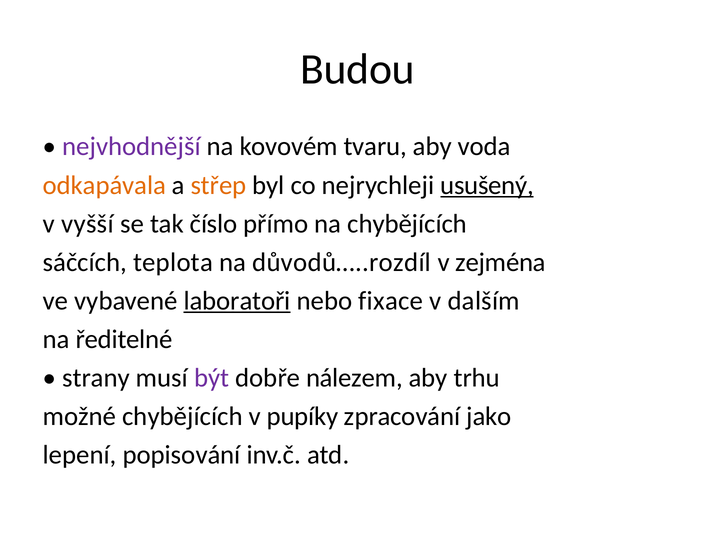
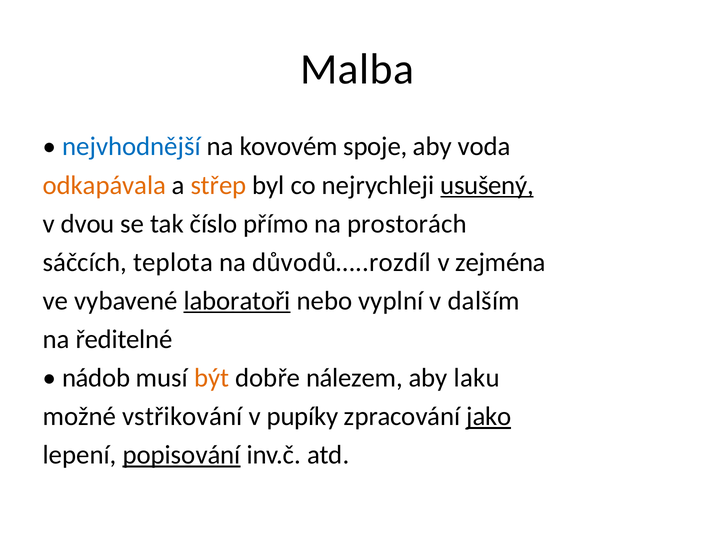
Budou: Budou -> Malba (357, 69)
nejvhodnější colour: purple -> blue (132, 147)
tvaru: tvaru -> spoje (375, 147)
vyšší: vyšší -> dvou (88, 224)
na chybějících: chybějících -> prostorách (407, 224)
fixace: fixace -> vyplní (391, 301)
strany: strany -> nádob (96, 378)
být colour: purple -> orange (212, 378)
trhu: trhu -> laku (477, 378)
možné chybějících: chybějících -> vstřikování (182, 417)
jako underline: none -> present (489, 417)
popisování underline: none -> present (182, 455)
